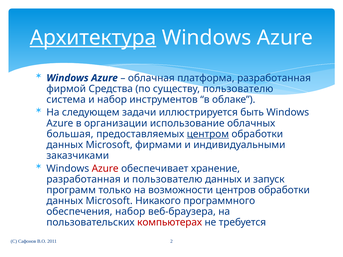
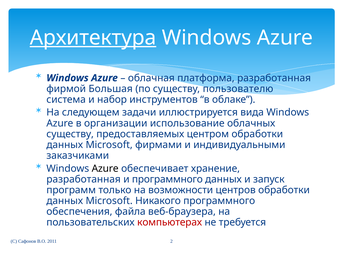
Средства: Средства -> Большая (111, 89)
быть: быть -> вида (252, 113)
большая: большая -> существу (70, 134)
центром underline: present -> none (208, 134)
Azure colour: red -> black (105, 169)
и пользователю: пользователю -> программного (167, 179)
обеспечения набор: набор -> файла (130, 212)
